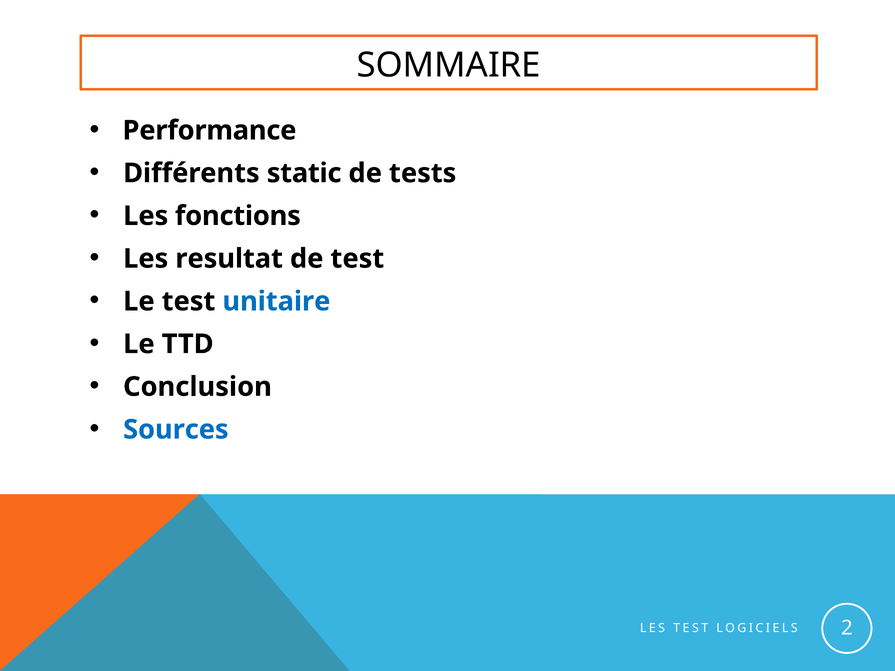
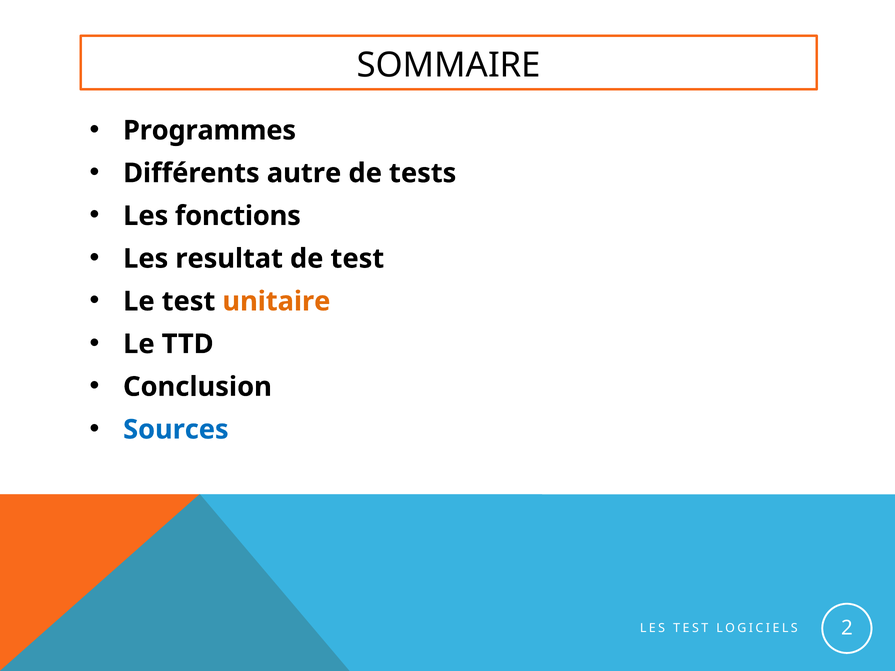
Performance: Performance -> Programmes (210, 131)
static: static -> autre (304, 173)
unitaire colour: blue -> orange (276, 301)
